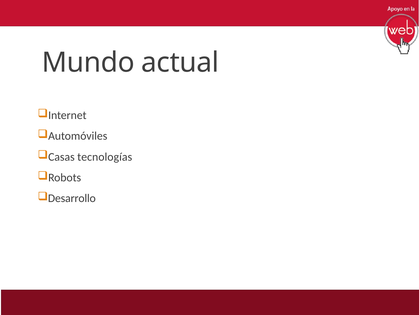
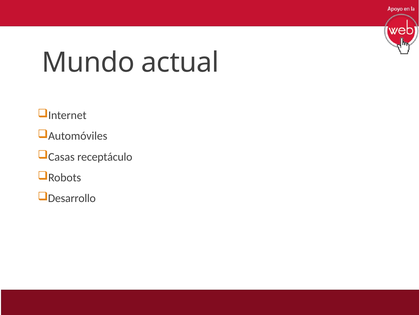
tecnologías: tecnologías -> receptáculo (105, 156)
